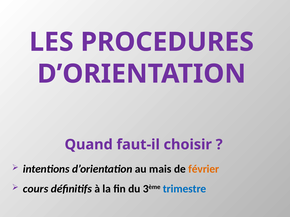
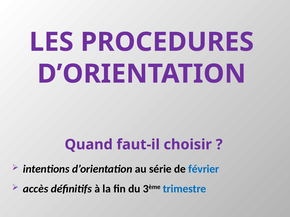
mais: mais -> série (160, 169)
février colour: orange -> blue (204, 169)
cours: cours -> accès (36, 189)
